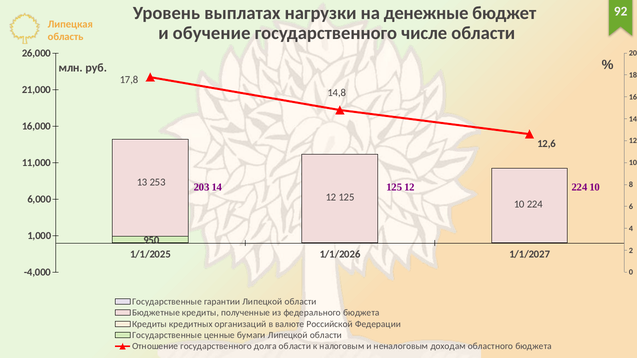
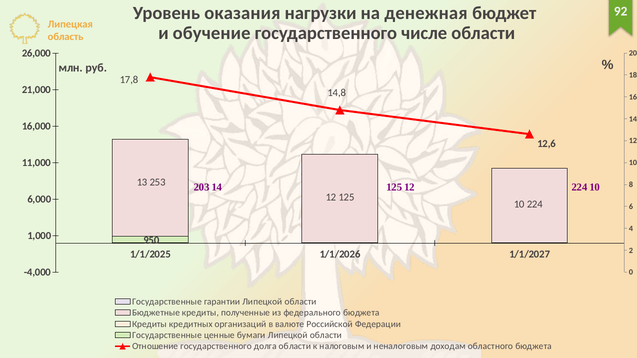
выплатах: выплатах -> оказания (242, 13)
денежные: денежные -> денежная (426, 13)
